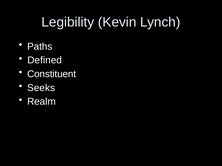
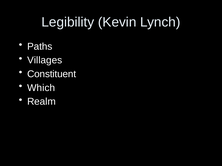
Defined: Defined -> Villages (45, 60)
Seeks: Seeks -> Which (41, 88)
